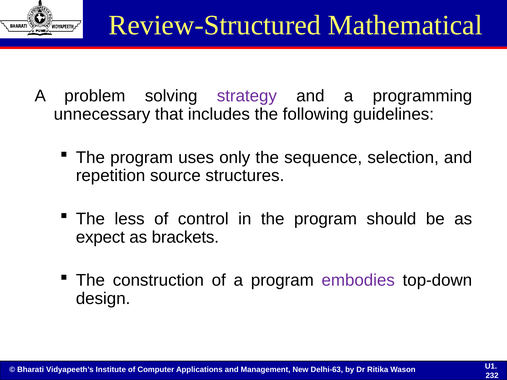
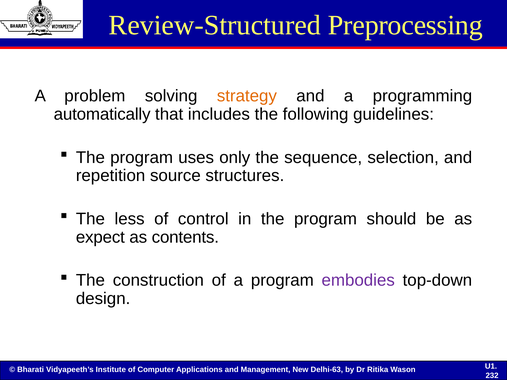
Mathematical: Mathematical -> Preprocessing (405, 25)
strategy colour: purple -> orange (247, 96)
unnecessary: unnecessary -> automatically (102, 114)
brackets: brackets -> contents (185, 237)
